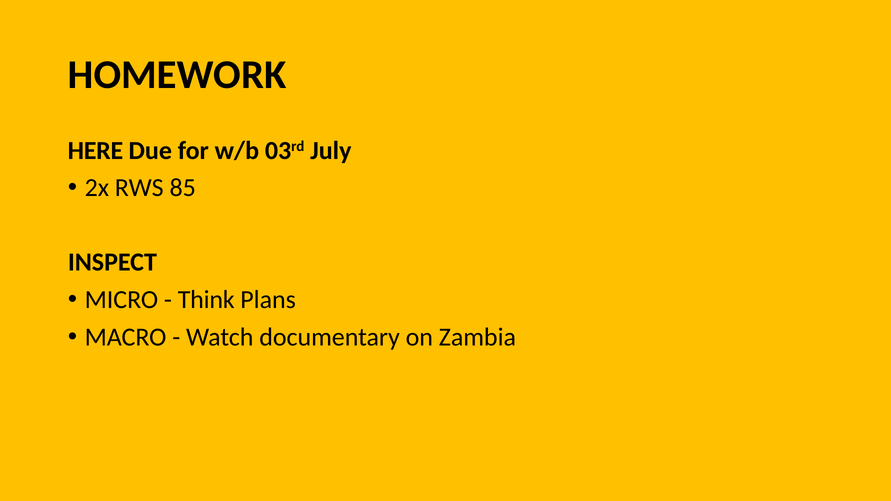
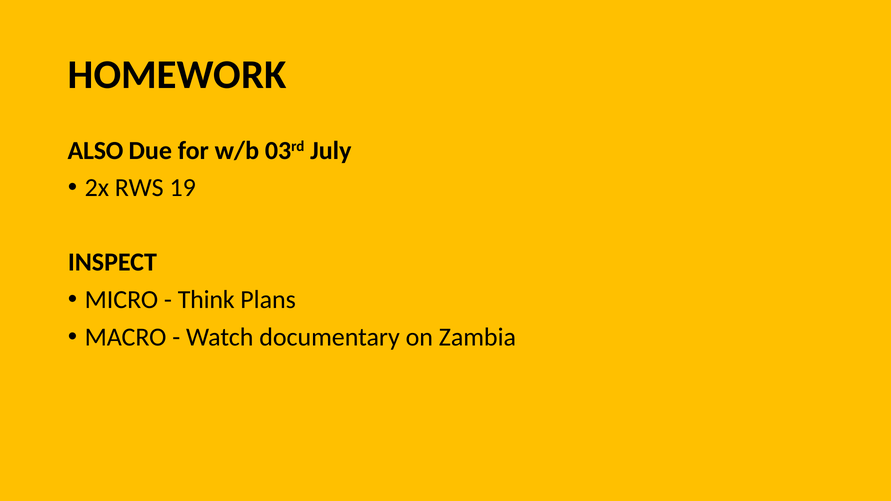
HERE: HERE -> ALSO (95, 151)
85: 85 -> 19 (183, 188)
